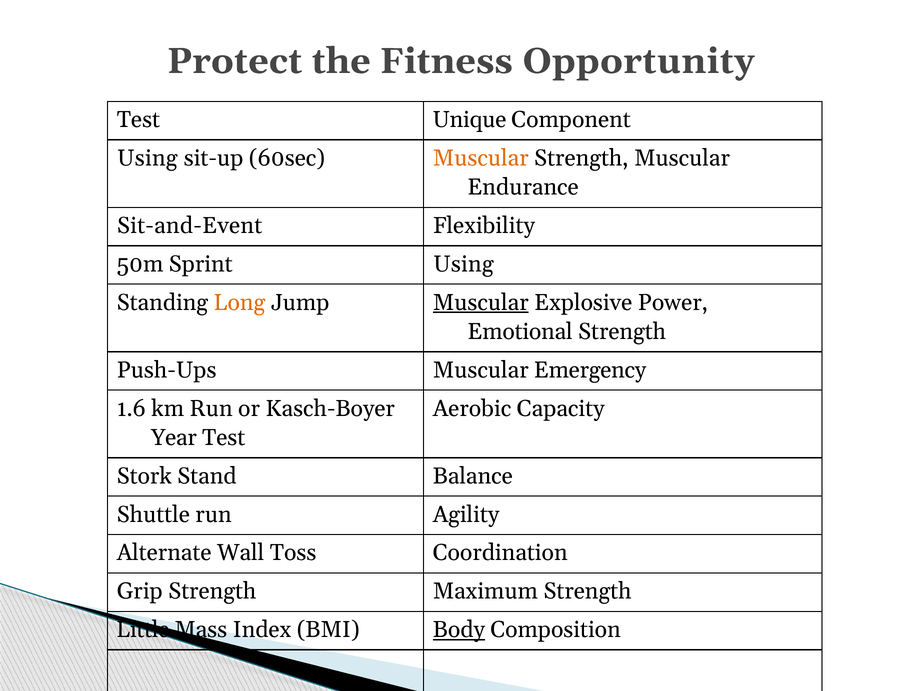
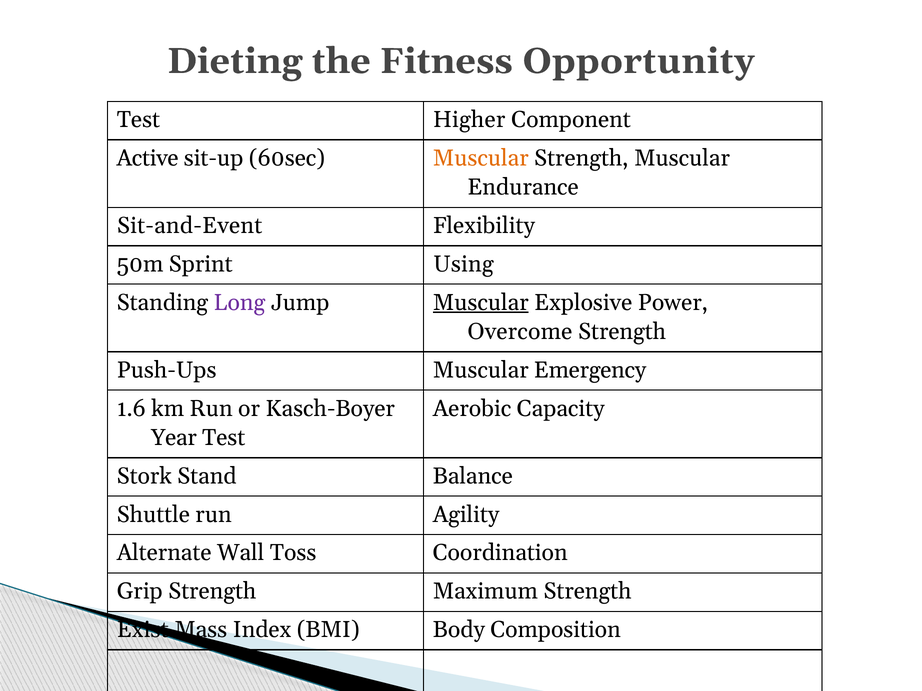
Protect: Protect -> Dieting (235, 61)
Unique: Unique -> Higher (469, 120)
Using: Using -> Active (148, 158)
Long colour: orange -> purple (239, 303)
Emotional: Emotional -> Overcome (520, 332)
Little: Little -> Exist (143, 630)
Body underline: present -> none (459, 630)
